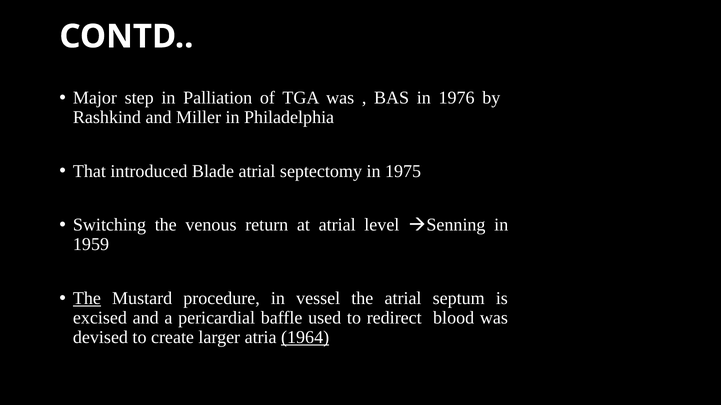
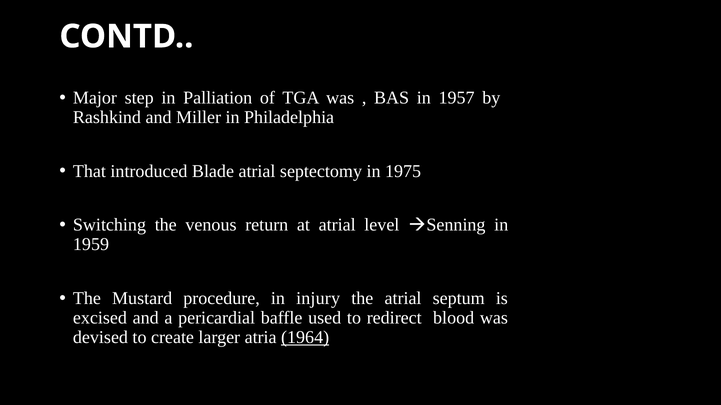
1976: 1976 -> 1957 (457, 98)
The underline: present -> none (87, 299)
vessel: vessel -> injury (318, 299)
